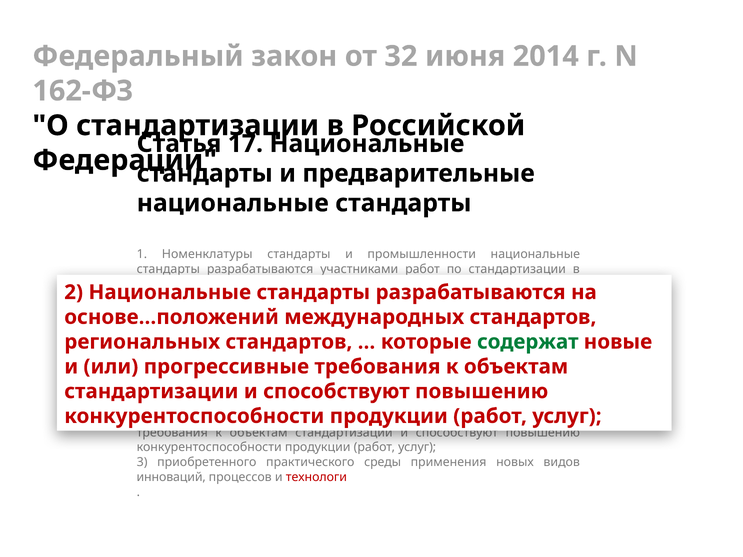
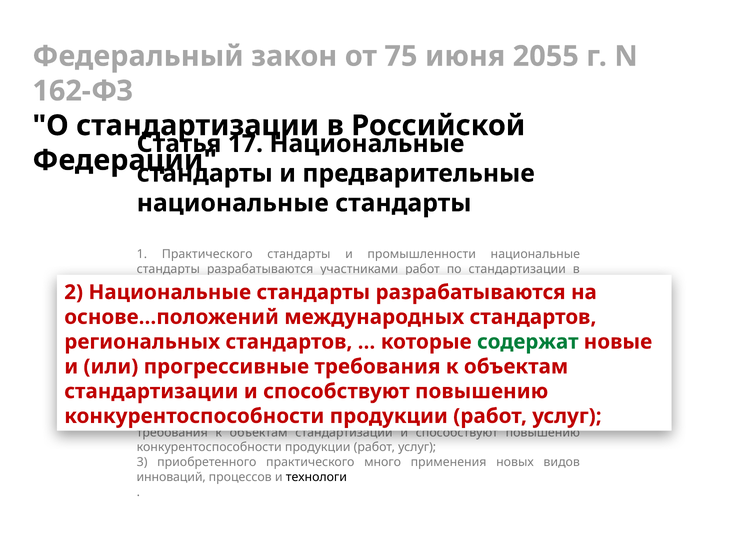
32: 32 -> 75 (401, 56)
2014: 2014 -> 2055 (546, 56)
1 Номенклатуры: Номенклатуры -> Практического (207, 254)
среды: среды -> много (383, 462)
технологи colour: red -> black (316, 477)
